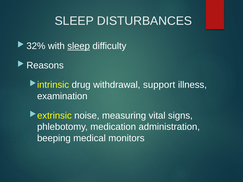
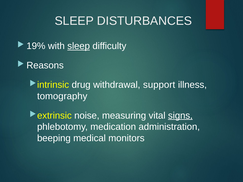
32%: 32% -> 19% (36, 46)
examination: examination -> tomography (62, 96)
signs underline: none -> present (180, 116)
